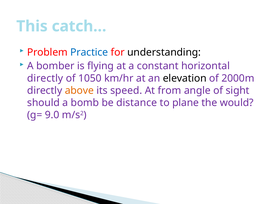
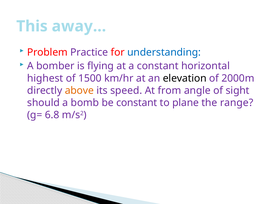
catch…: catch… -> away… (79, 26)
Practice colour: blue -> purple (89, 52)
understanding colour: black -> blue (164, 52)
directly: directly -> highest (45, 78)
1050: 1050 -> 1500 (90, 78)
be distance: distance -> constant (137, 103)
would: would -> range (237, 103)
9.0: 9.0 -> 6.8 (52, 115)
